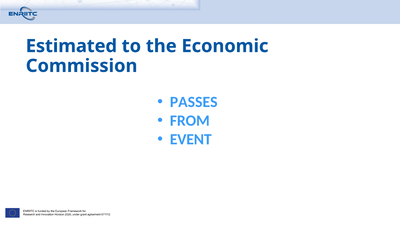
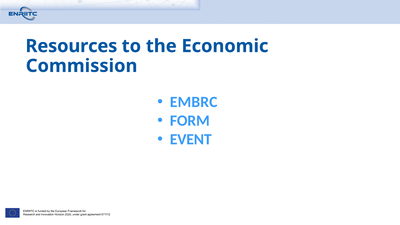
Estimated: Estimated -> Resources (71, 46)
PASSES: PASSES -> EMBRC (194, 102)
FROM: FROM -> FORM (190, 121)
